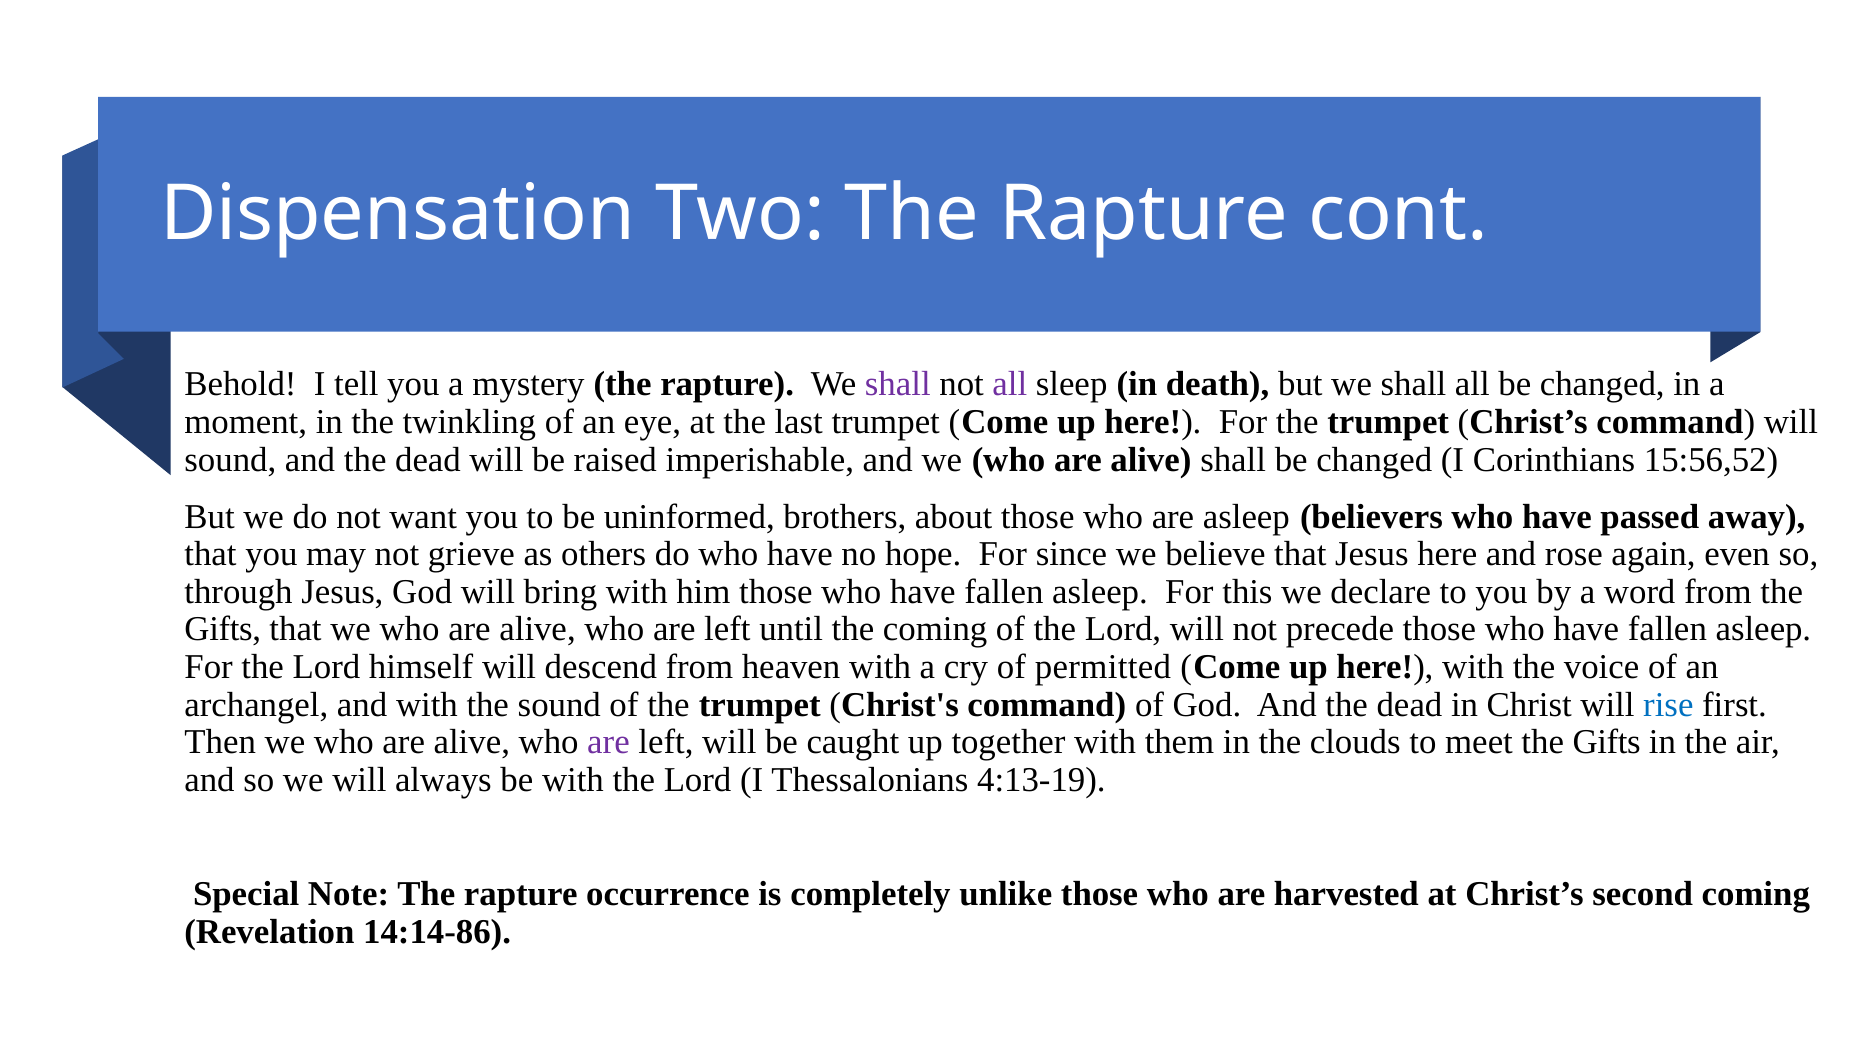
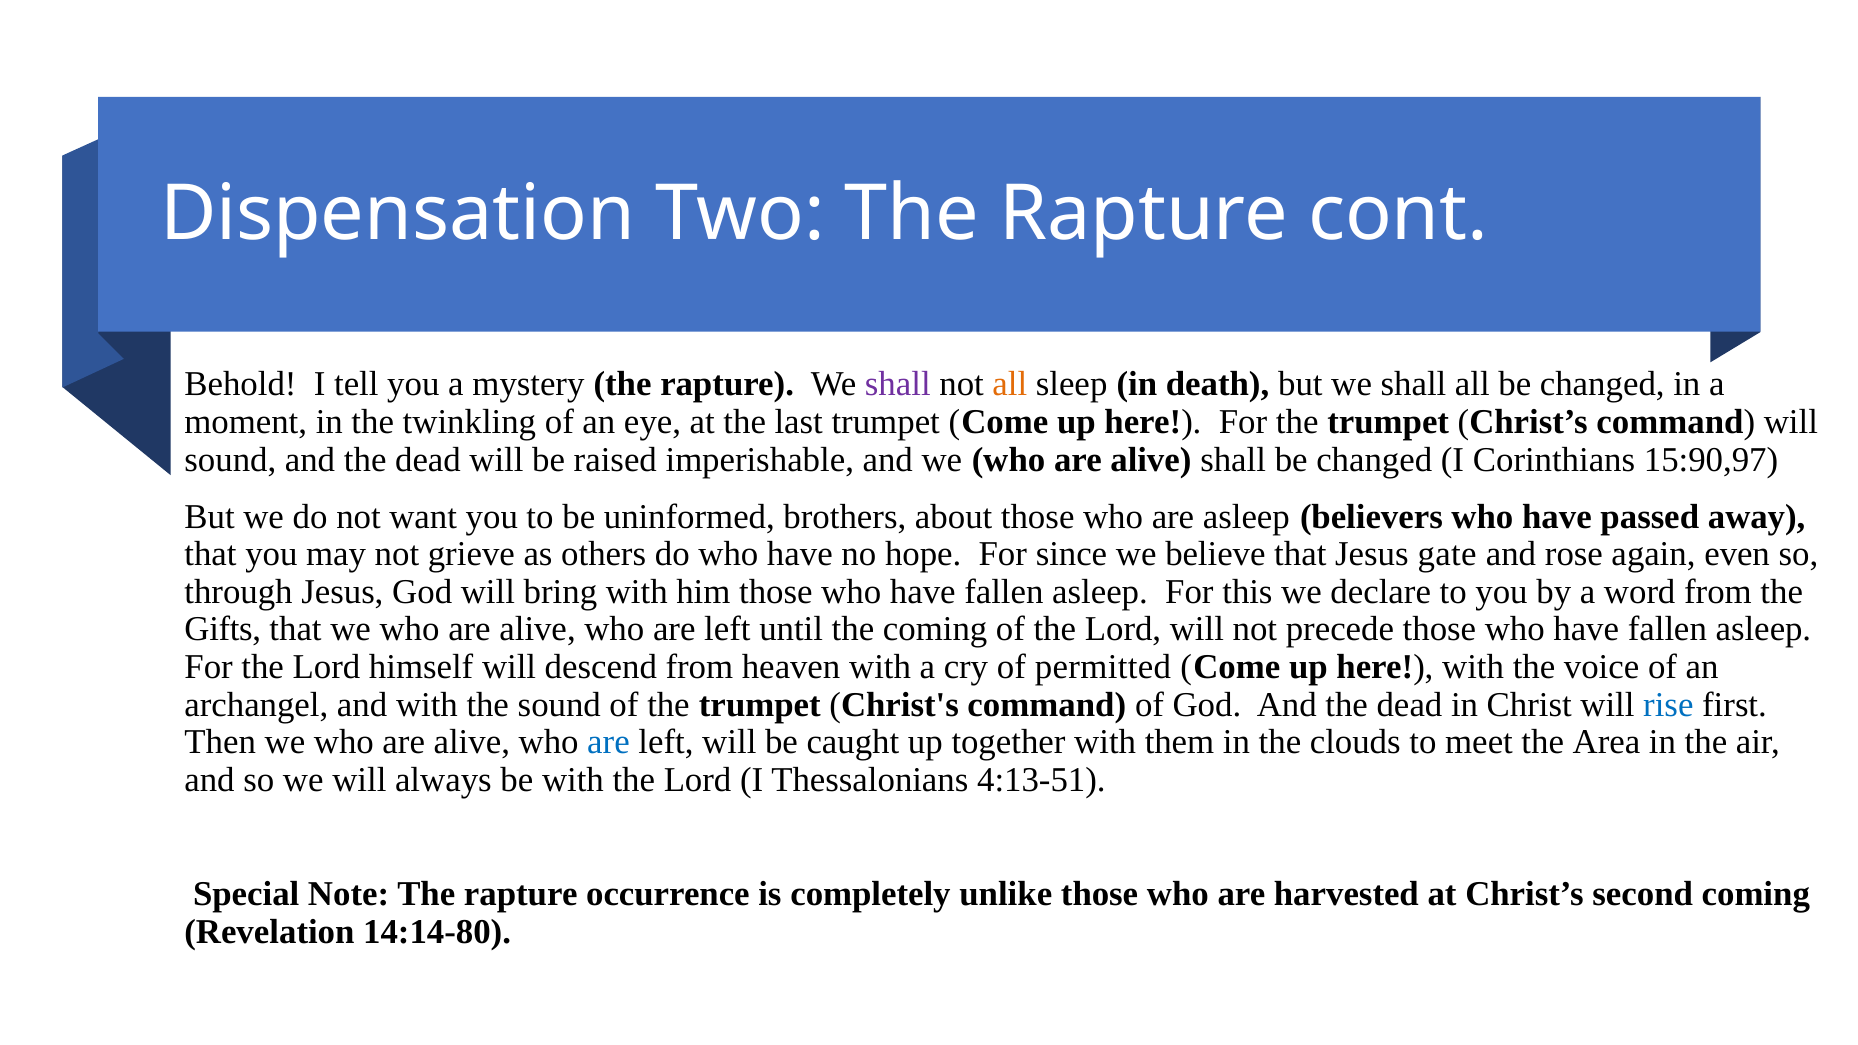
all colour: purple -> orange (1010, 384)
15:56,52: 15:56,52 -> 15:90,97 (1711, 460)
Jesus here: here -> gate (1447, 554)
are colour: purple -> blue (608, 742)
meet the Gifts: Gifts -> Area (1607, 742)
4:13-19: 4:13-19 -> 4:13-51 (1041, 780)
14:14-86: 14:14-86 -> 14:14-80 (437, 932)
